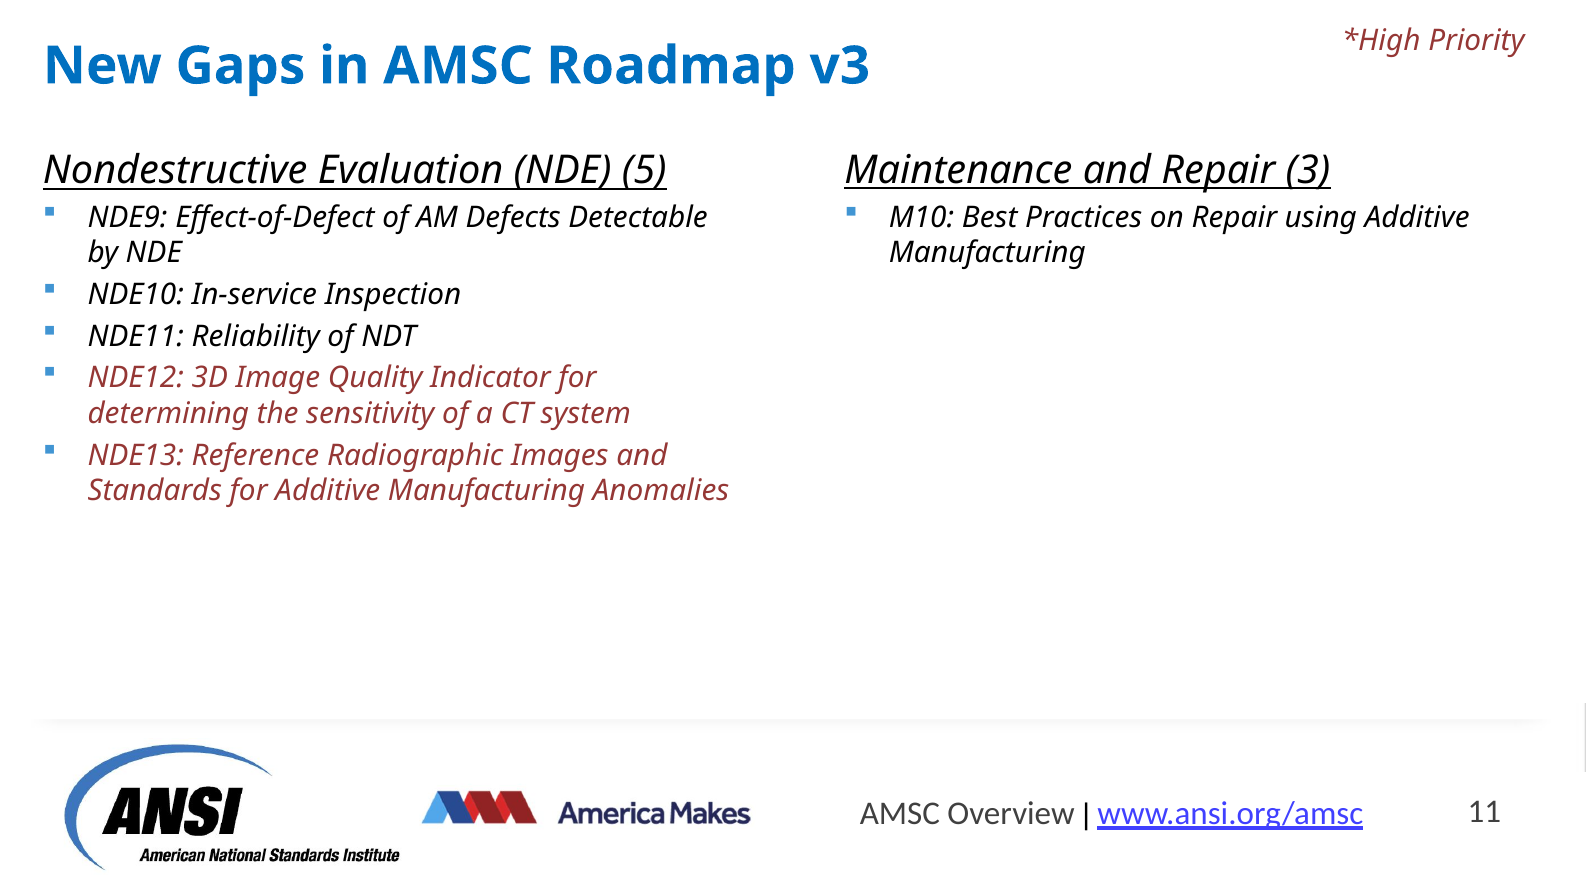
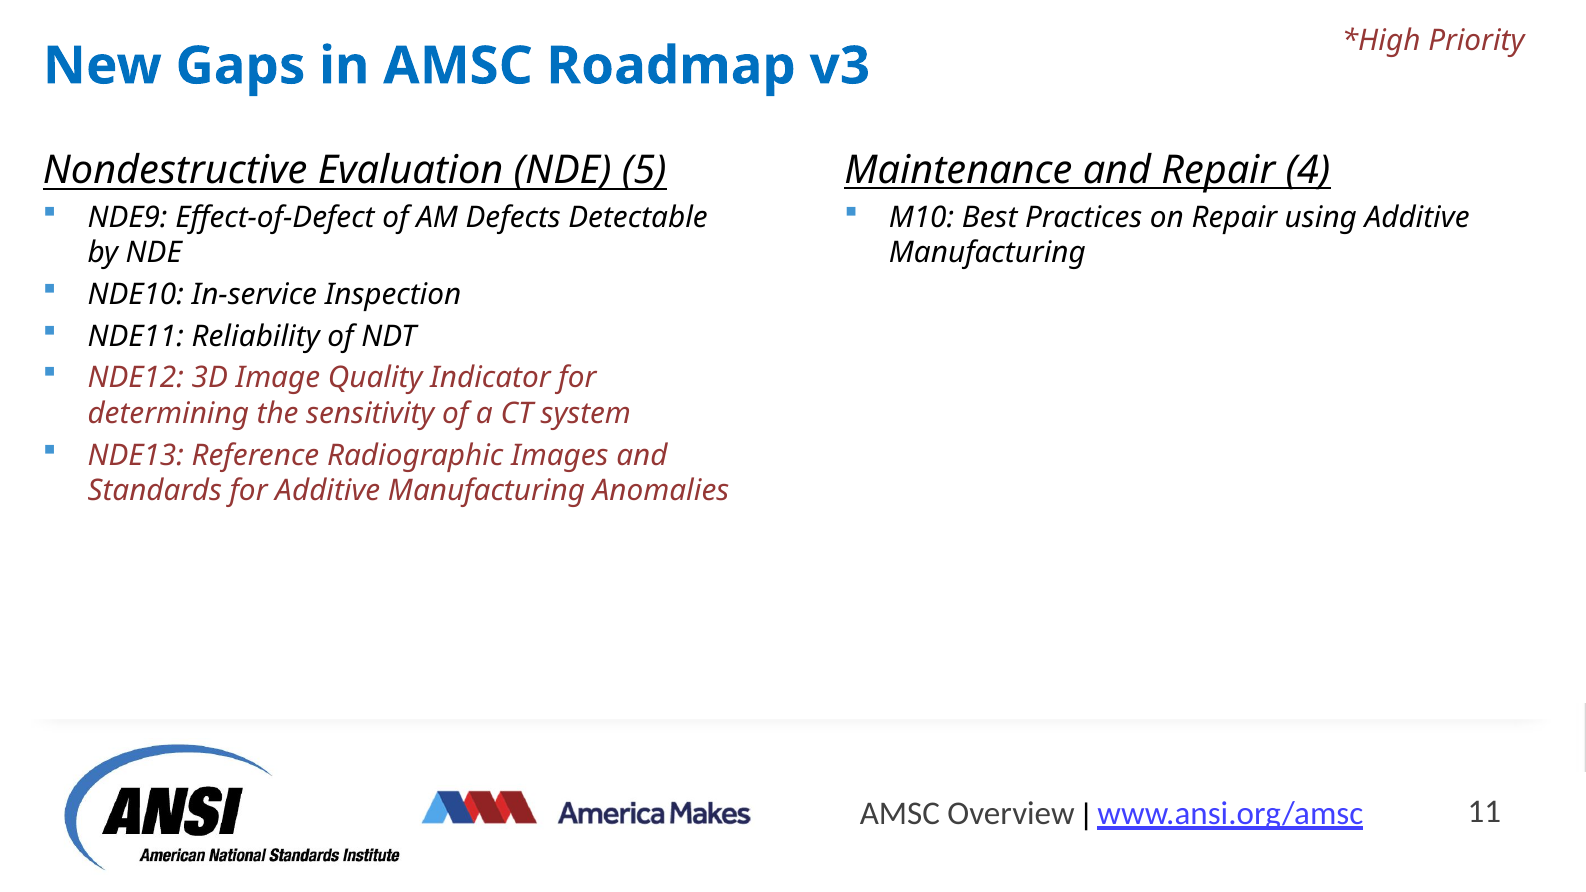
3: 3 -> 4 (1308, 170)
